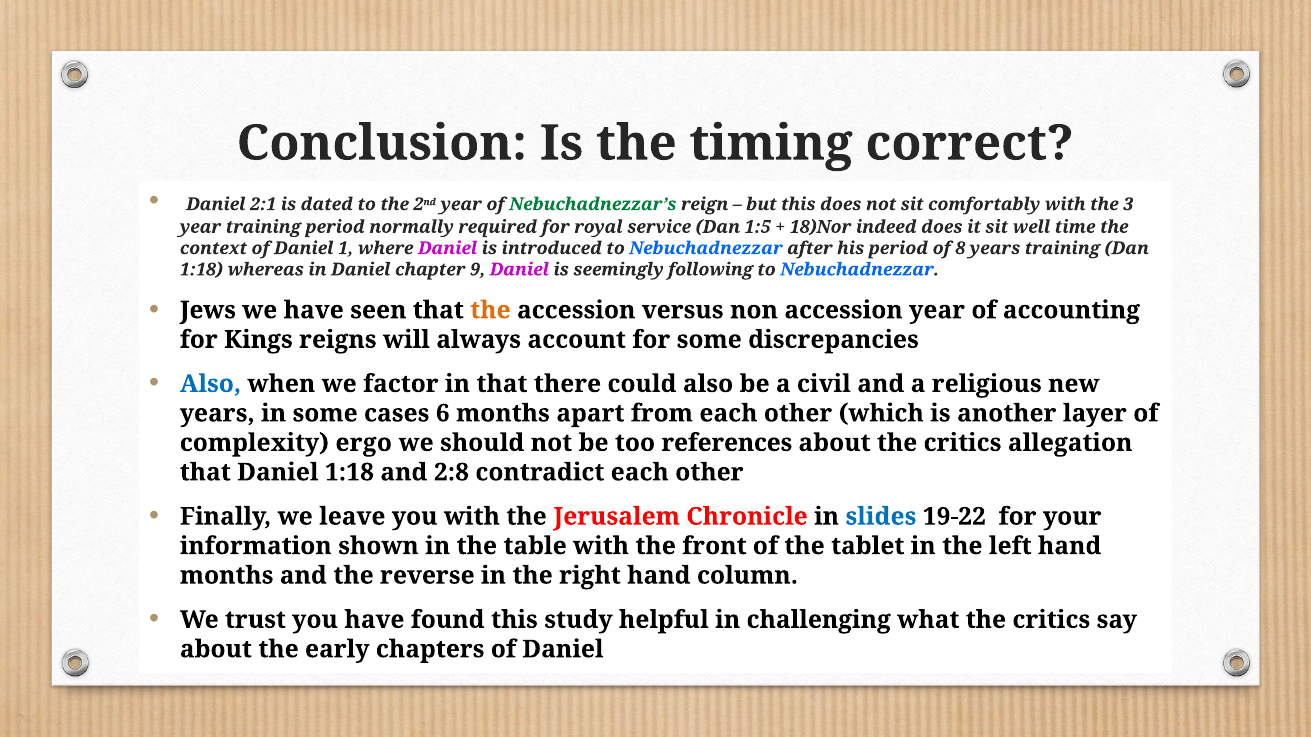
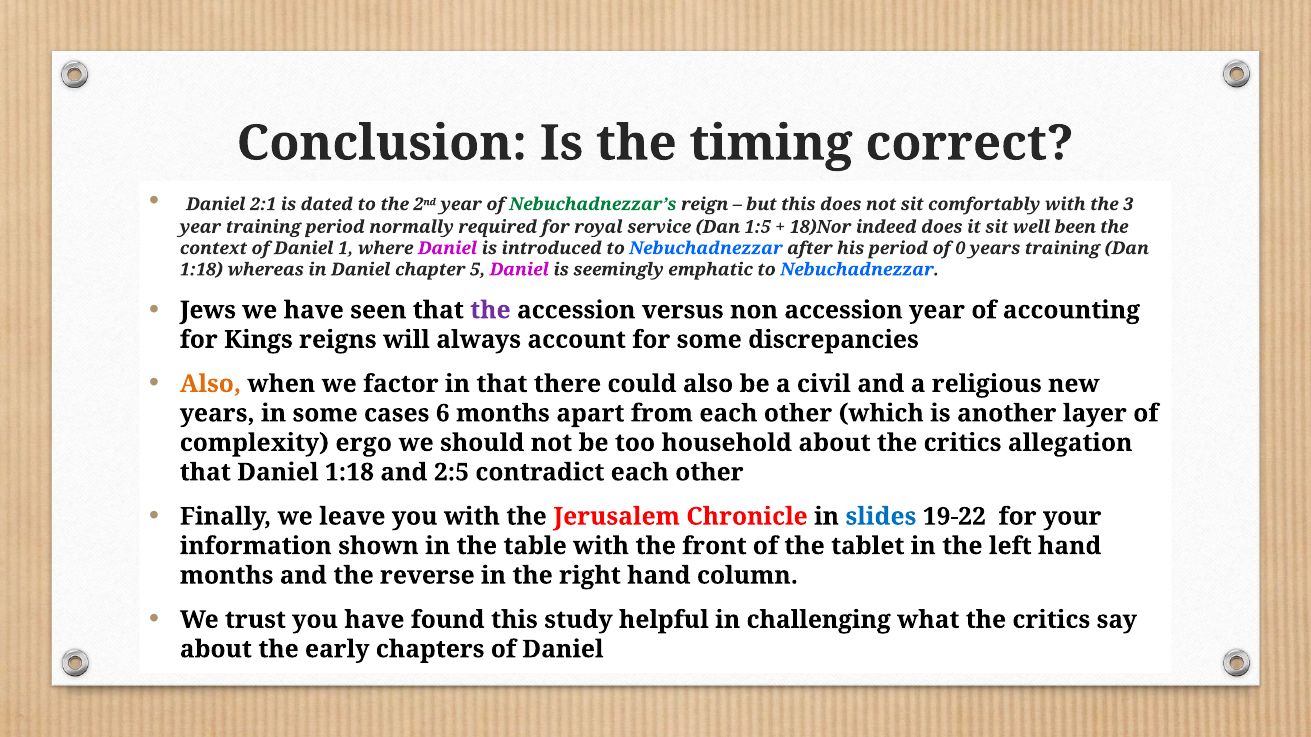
time: time -> been (1075, 227)
8: 8 -> 0 (960, 248)
9: 9 -> 5 (478, 270)
following: following -> emphatic (710, 270)
the colour: orange -> purple (490, 310)
Also colour: blue -> orange (210, 384)
references: references -> household (727, 443)
2:8: 2:8 -> 2:5 (451, 473)
